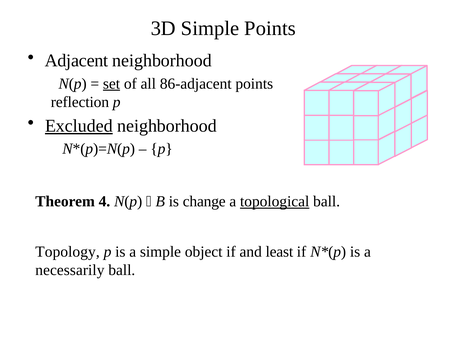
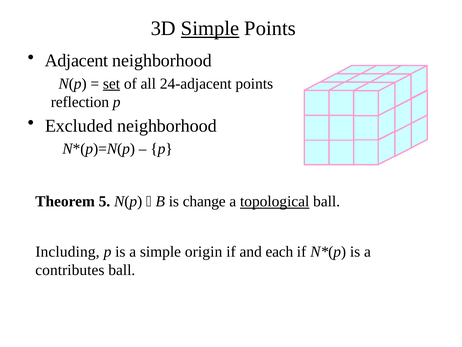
Simple underline: none -> present (210, 28)
86-adjacent: 86-adjacent -> 24-adjacent (196, 83)
Excluded underline: present -> none (79, 126)
4: 4 -> 5 (104, 201)
Topology: Topology -> Including (67, 251)
object: object -> origin (204, 251)
least: least -> each (279, 251)
necessarily: necessarily -> contributes (70, 270)
